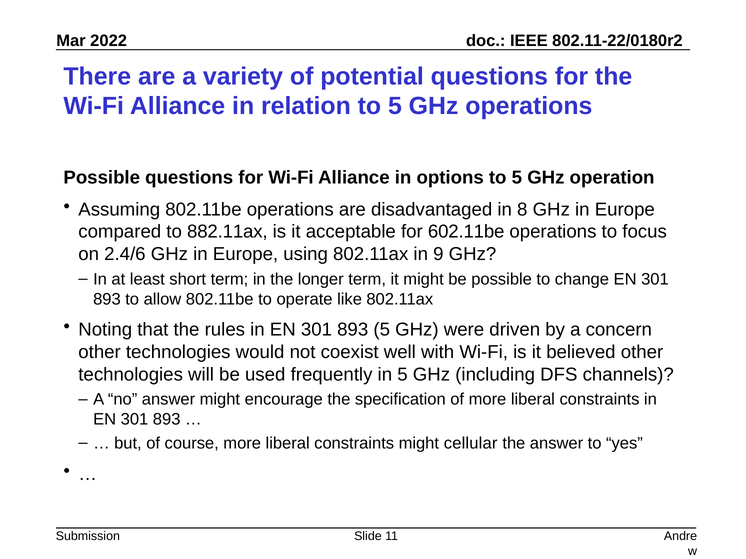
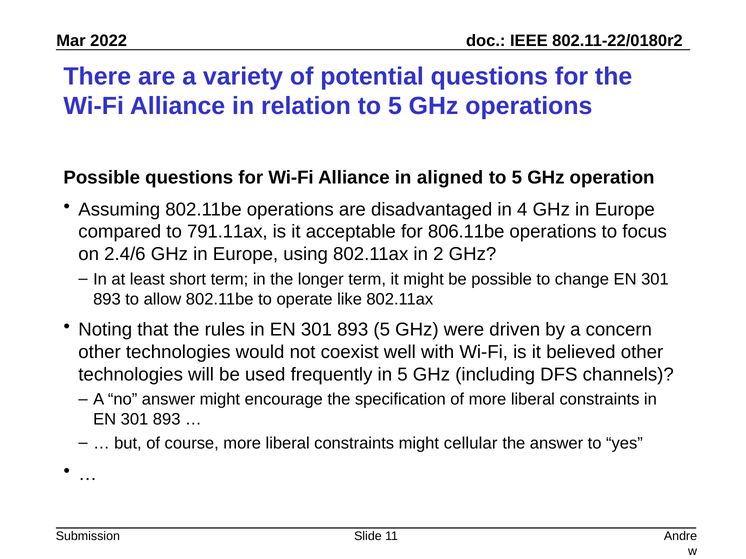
options: options -> aligned (450, 178)
8: 8 -> 4 (522, 210)
882.11ax: 882.11ax -> 791.11ax (227, 232)
602.11be: 602.11be -> 806.11be (466, 232)
9: 9 -> 2 (438, 254)
